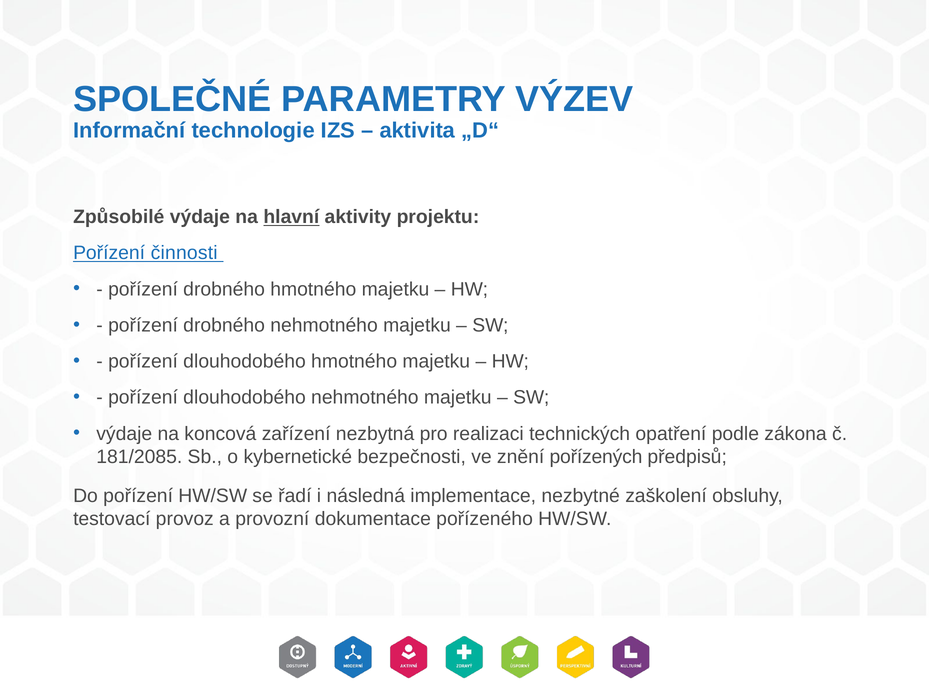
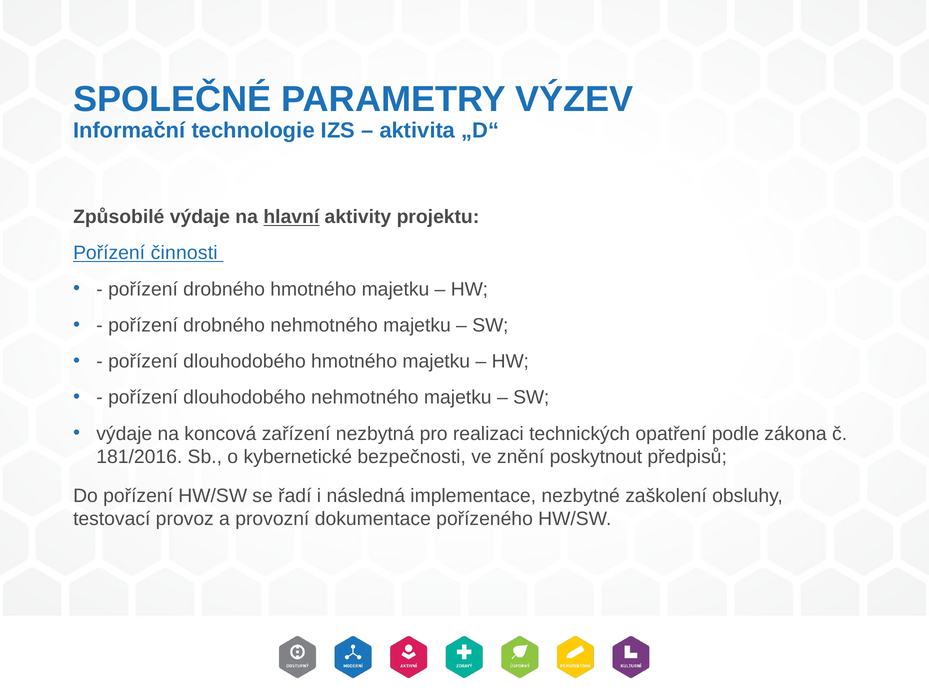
181/2085: 181/2085 -> 181/2016 (139, 457)
pořízených: pořízených -> poskytnout (596, 457)
